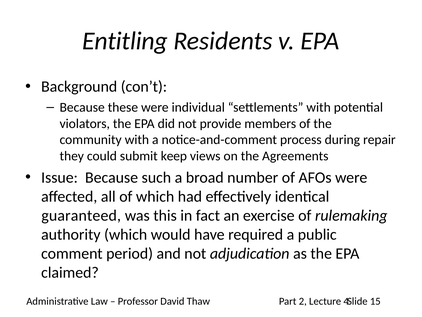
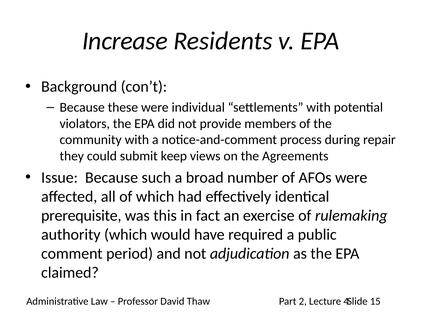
Entitling: Entitling -> Increase (125, 41)
guaranteed: guaranteed -> prerequisite (81, 215)
